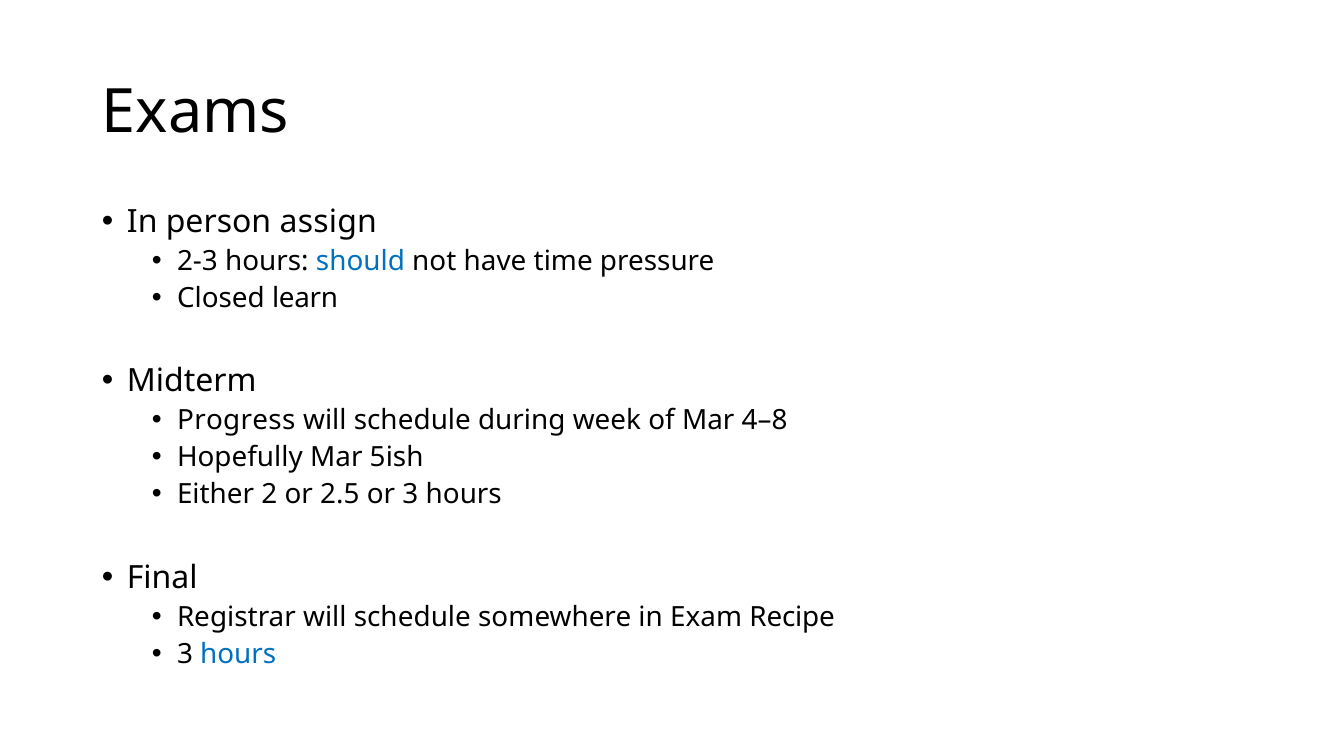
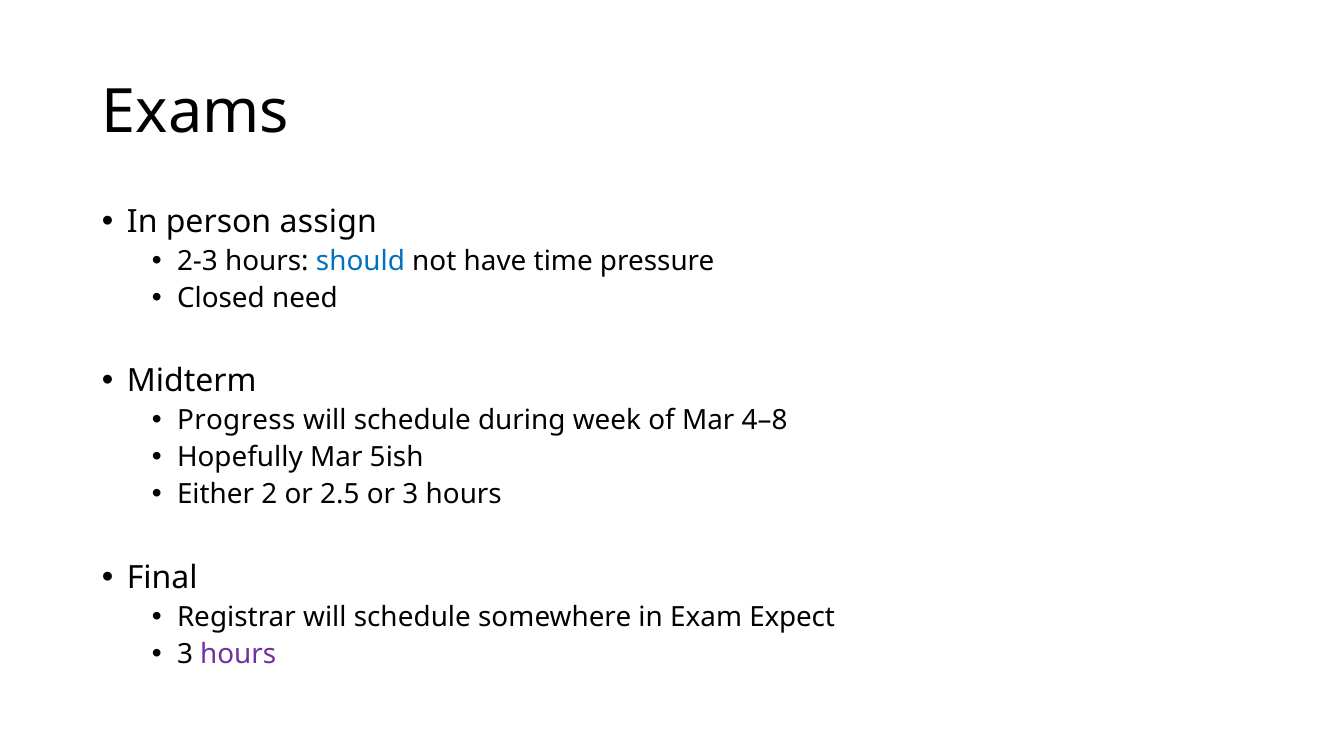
learn: learn -> need (305, 298)
Recipe: Recipe -> Expect (792, 617)
hours colour: blue -> purple (238, 654)
